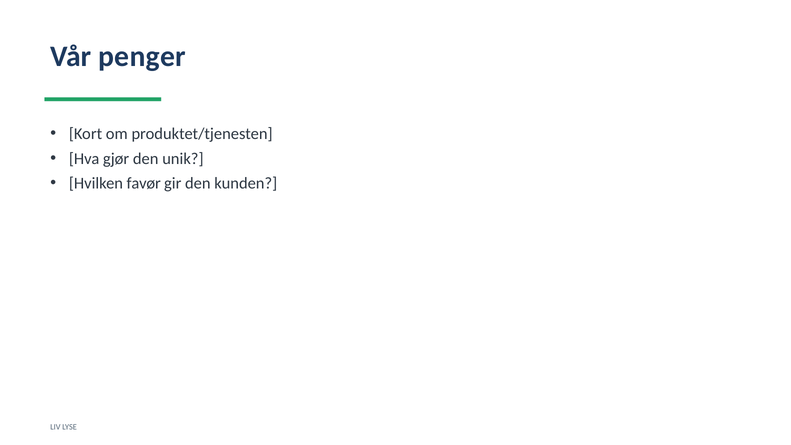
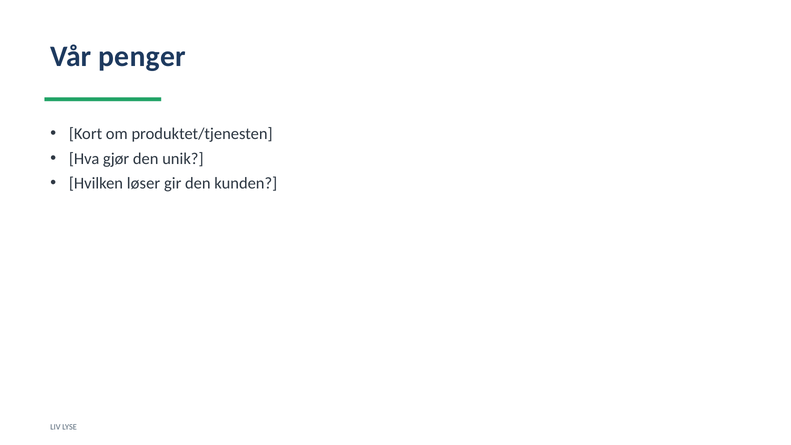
favør: favør -> løser (144, 183)
